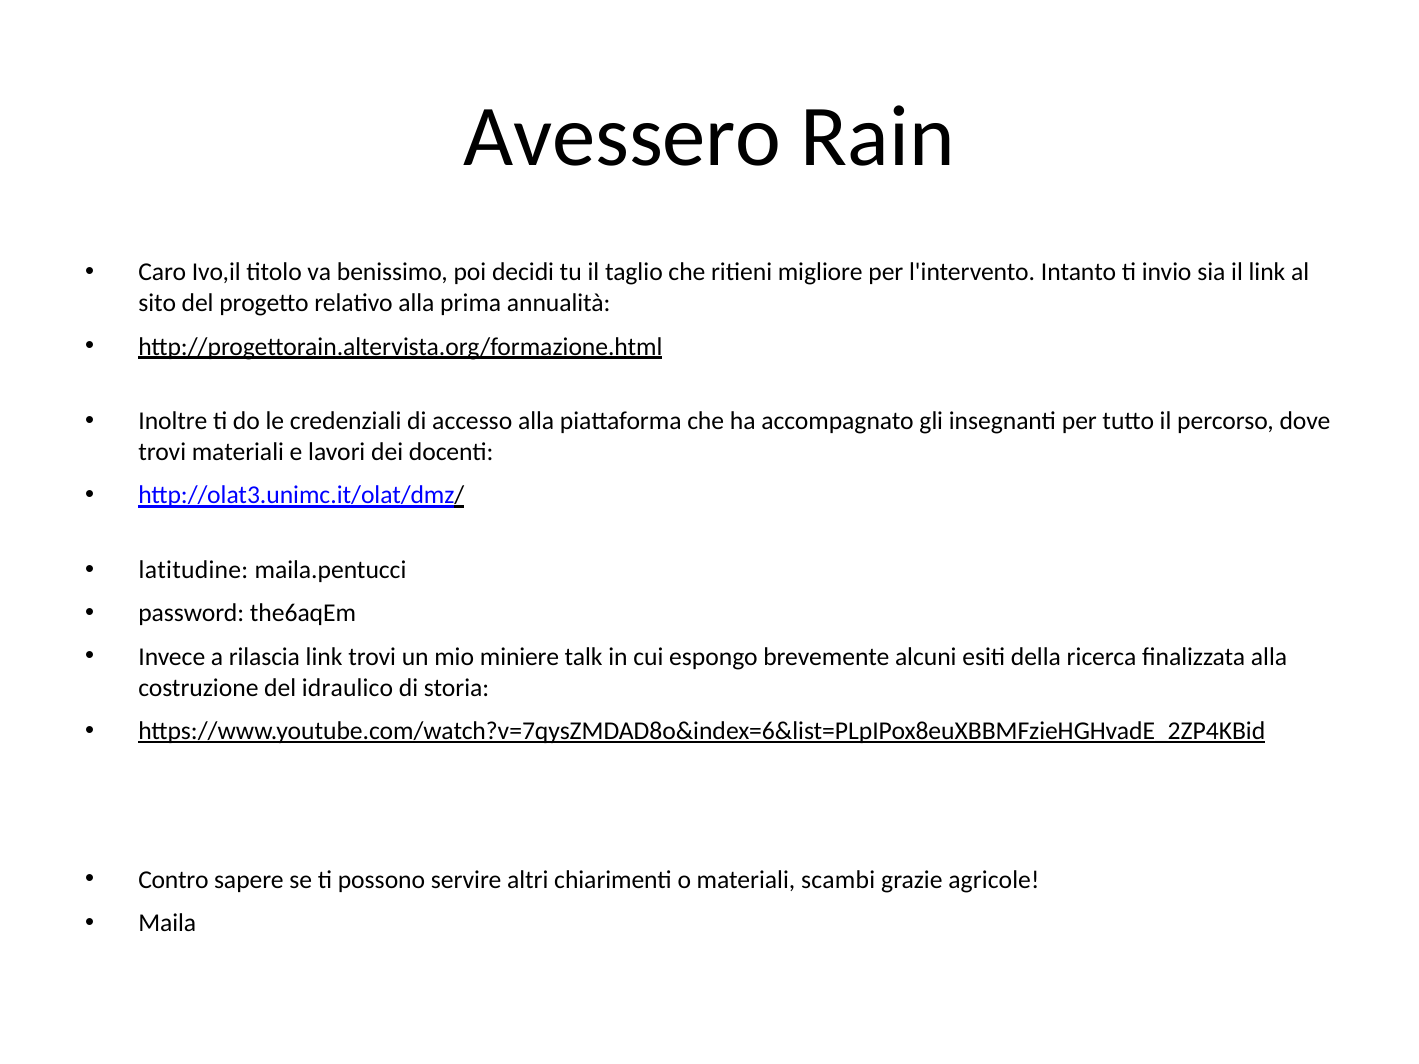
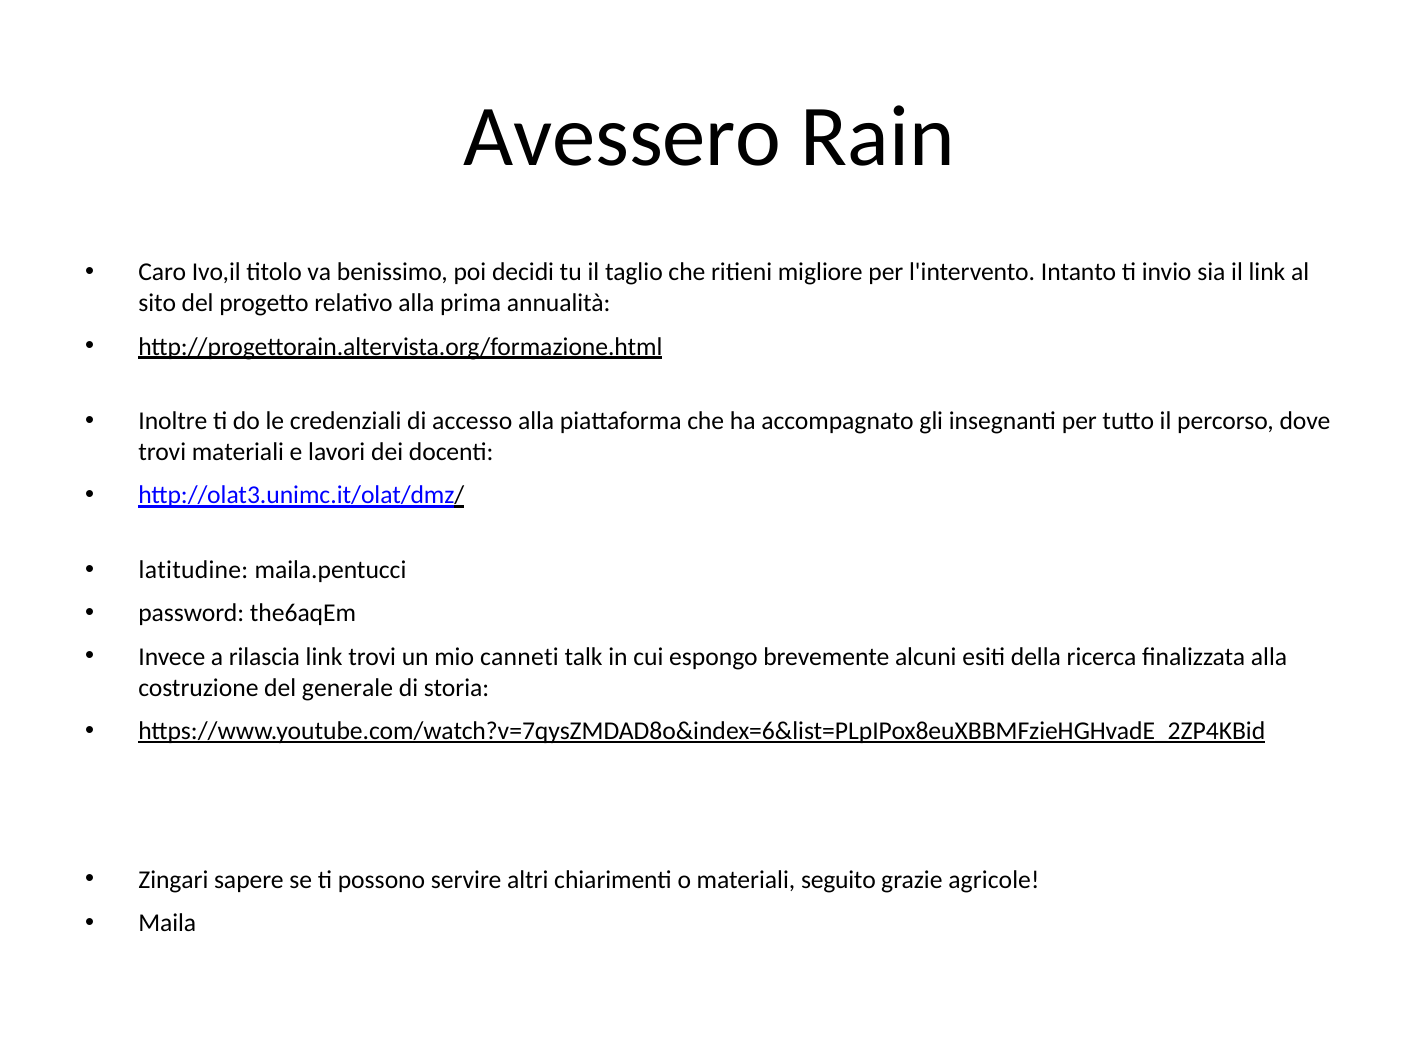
miniere: miniere -> canneti (519, 657)
idraulico: idraulico -> generale (348, 688)
Contro: Contro -> Zingari (173, 880)
scambi: scambi -> seguito (838, 880)
